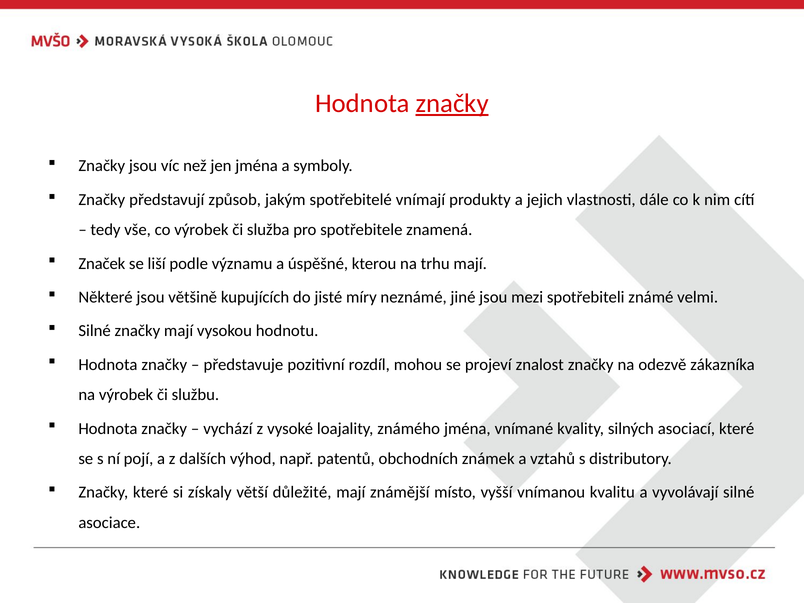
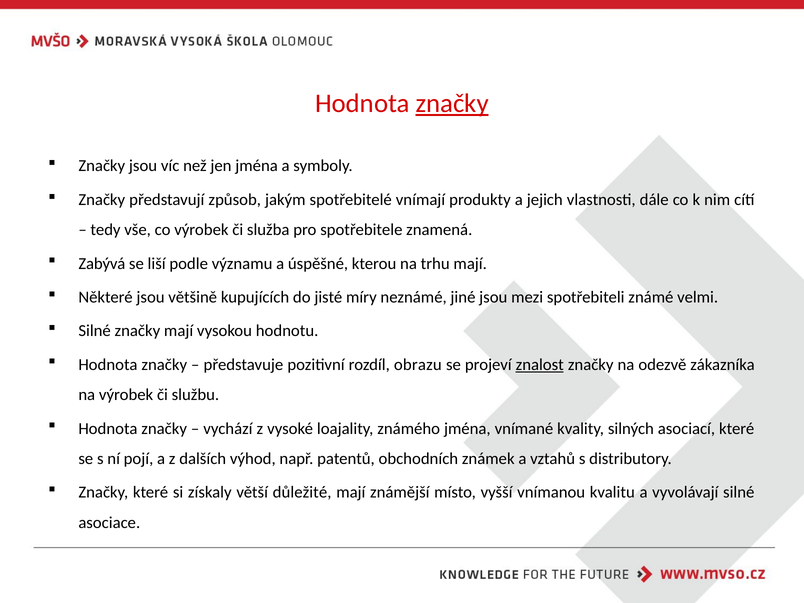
Značek: Značek -> Zabývá (102, 264)
mohou: mohou -> obrazu (418, 365)
znalost underline: none -> present (540, 365)
